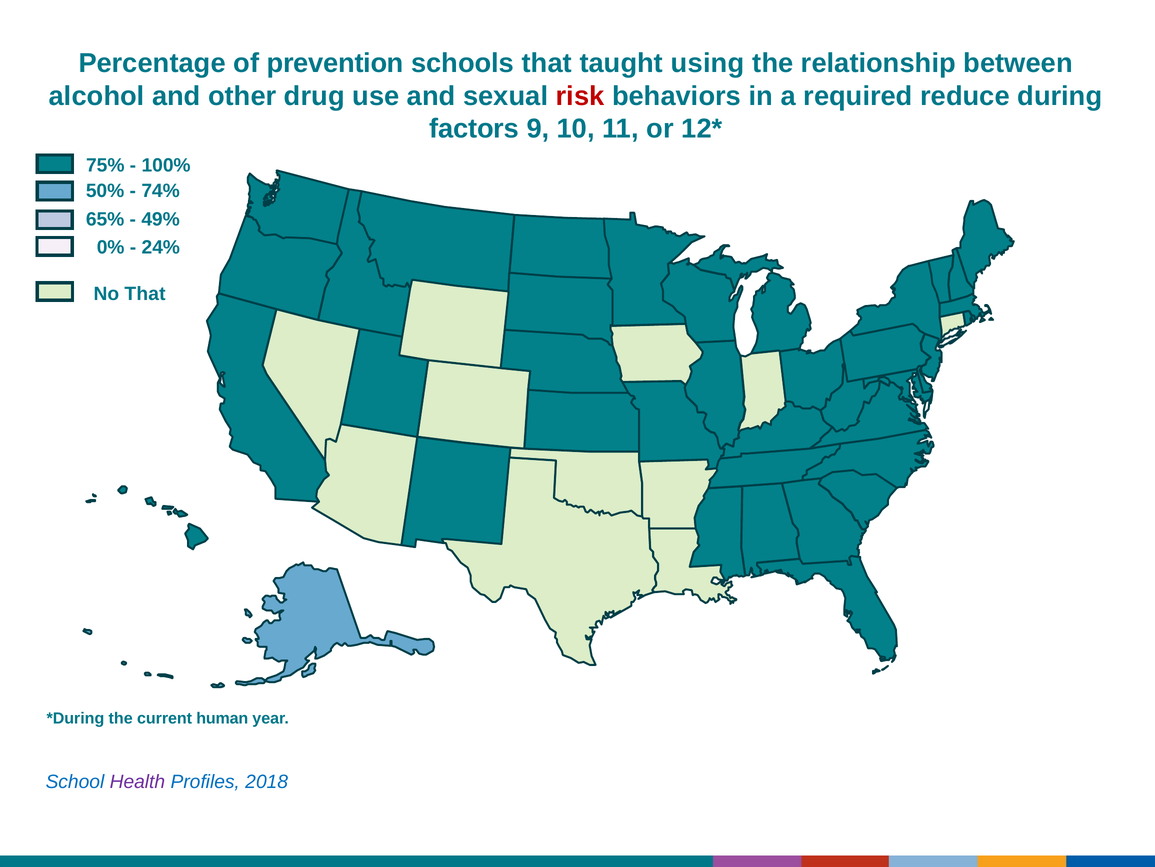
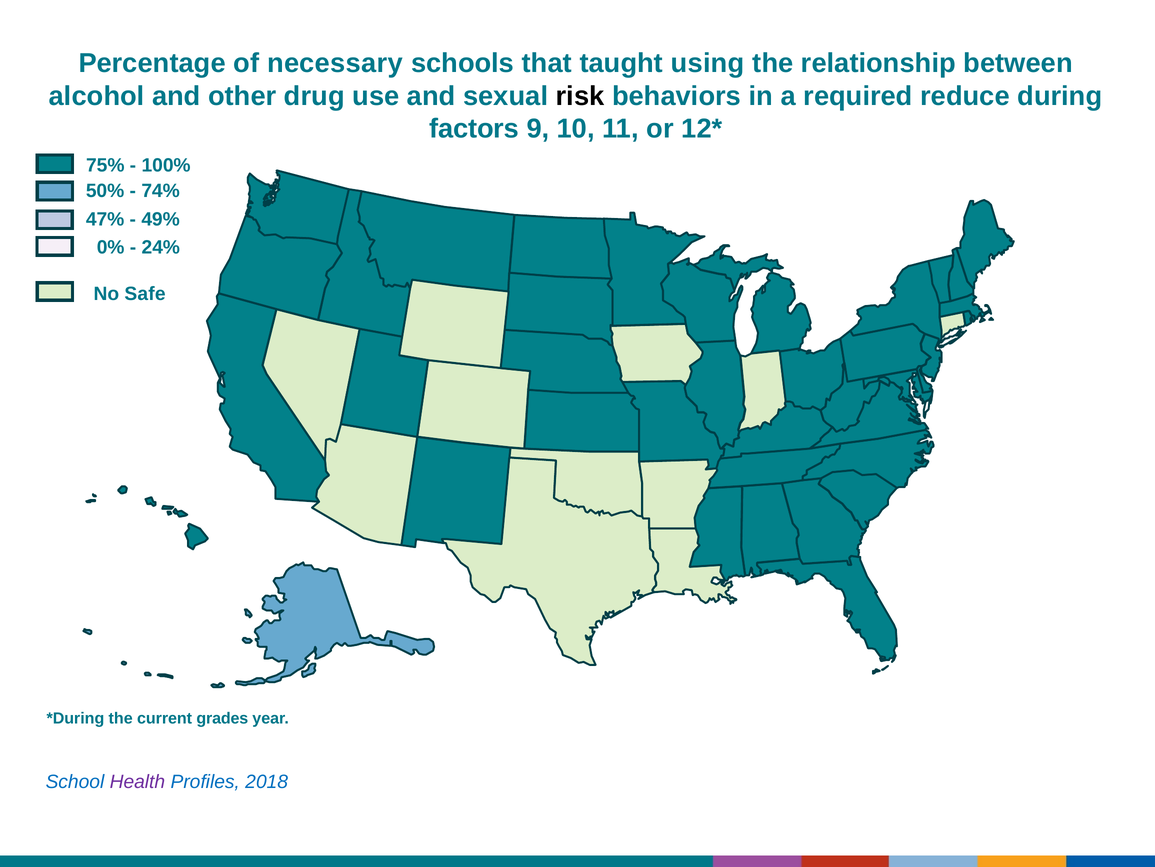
prevention: prevention -> necessary (335, 63)
risk colour: red -> black (580, 96)
65%: 65% -> 47% (105, 219)
No That: That -> Safe (145, 294)
human: human -> grades (222, 718)
